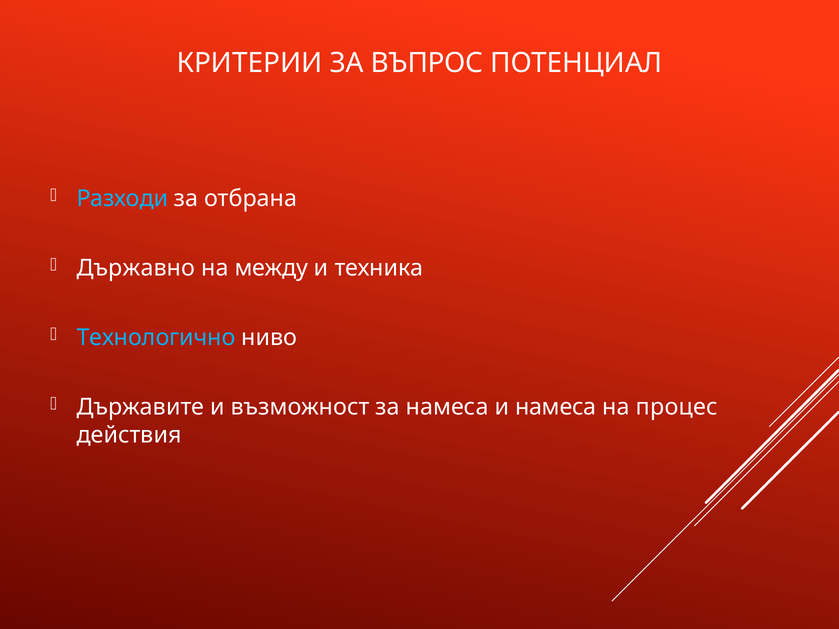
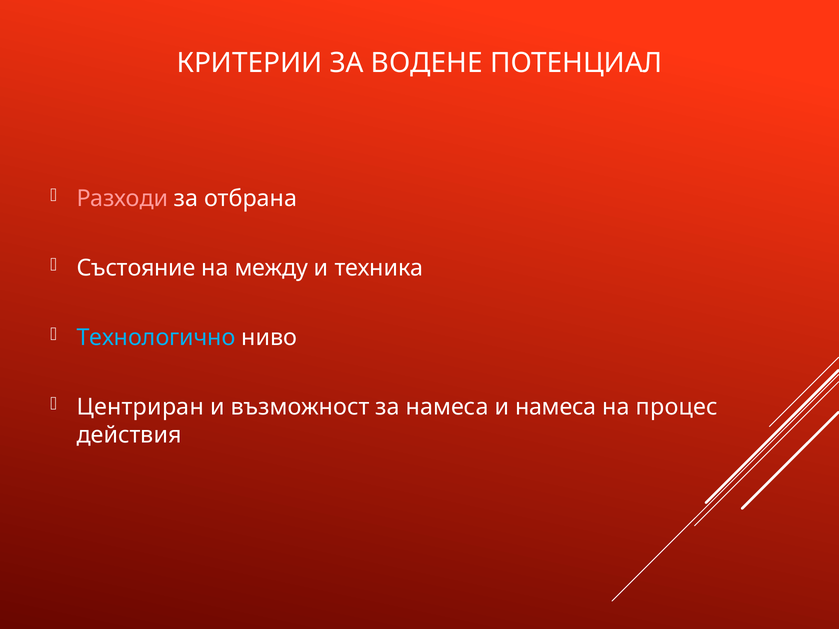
ВЪПРОС: ВЪПРОС -> ВОДЕНЕ (427, 63)
Разходи colour: light blue -> pink (122, 199)
Държавно: Държавно -> Състояние (136, 268)
Държавите: Държавите -> Центриран (140, 407)
